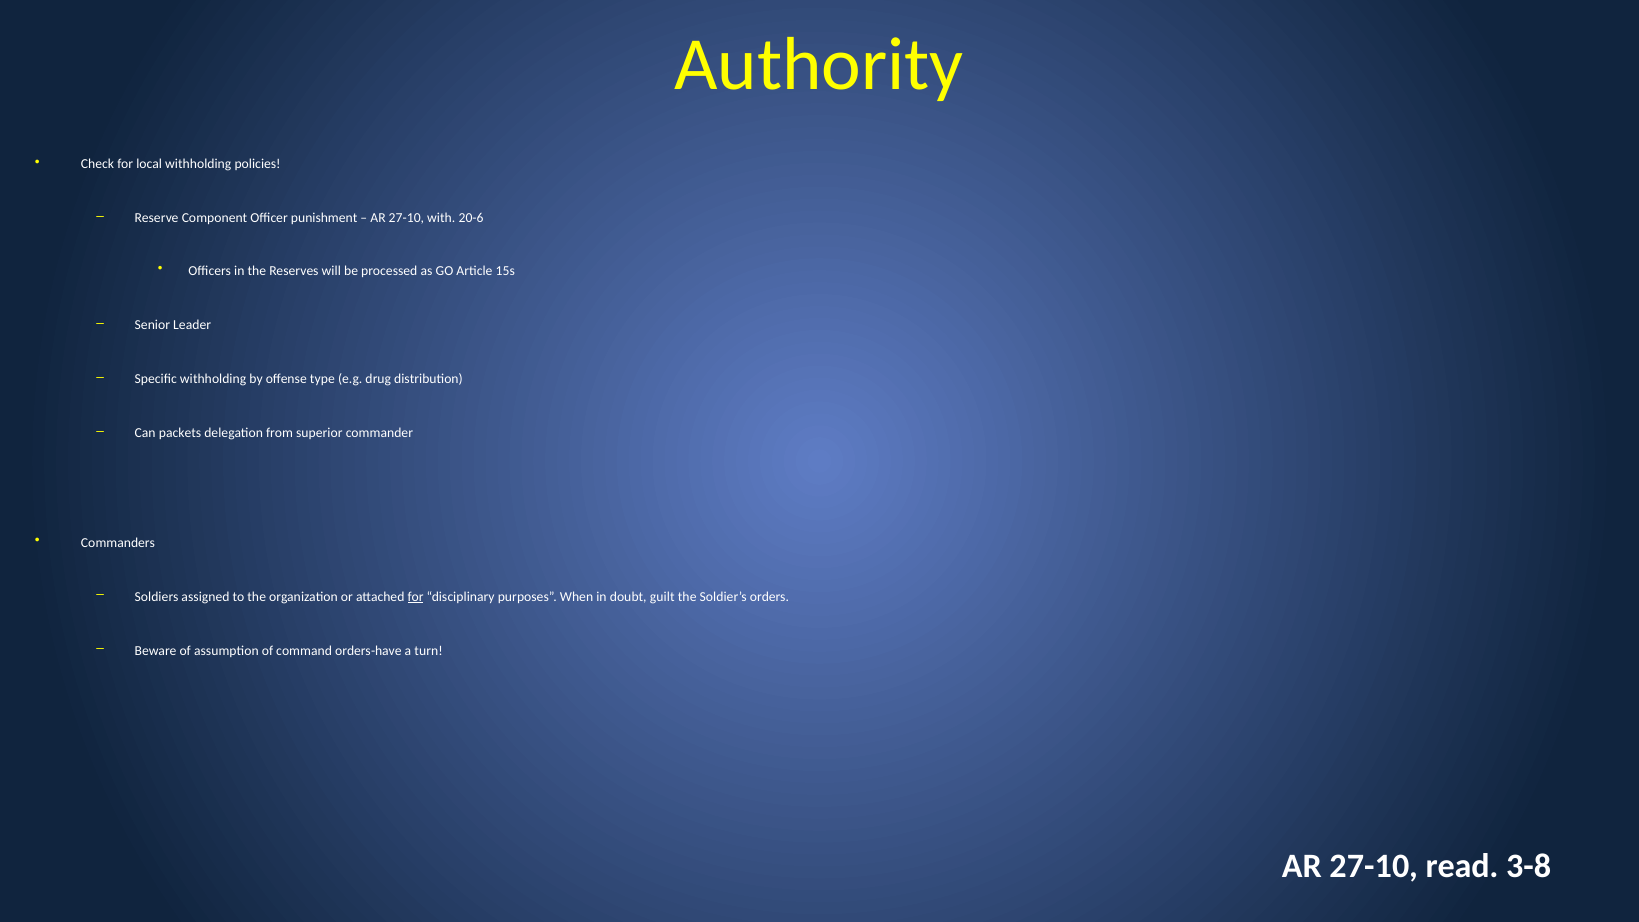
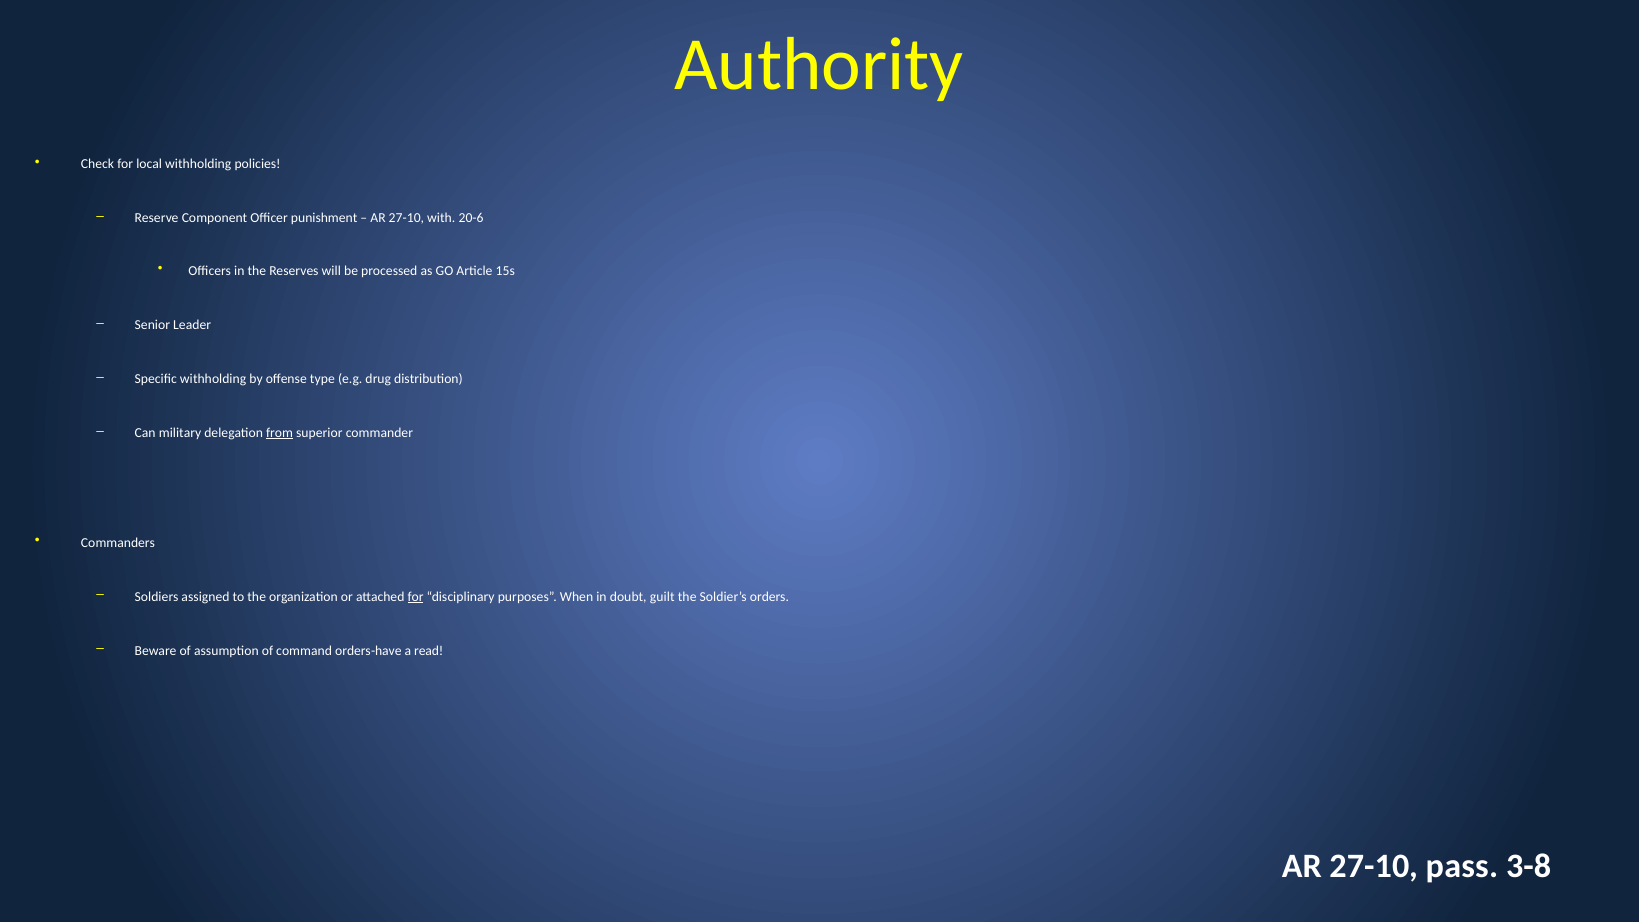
packets: packets -> military (180, 433)
from underline: none -> present (279, 433)
turn: turn -> read (429, 651)
read: read -> pass (1462, 866)
